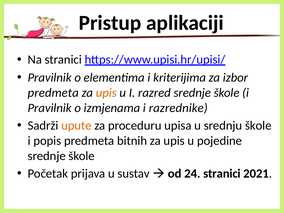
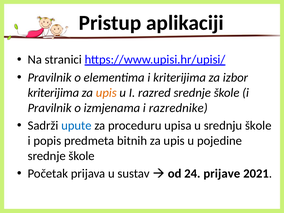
predmeta: predmeta -> kriterijima (53, 93)
upute colour: orange -> blue (76, 126)
24 stranici: stranici -> prijave (222, 174)
